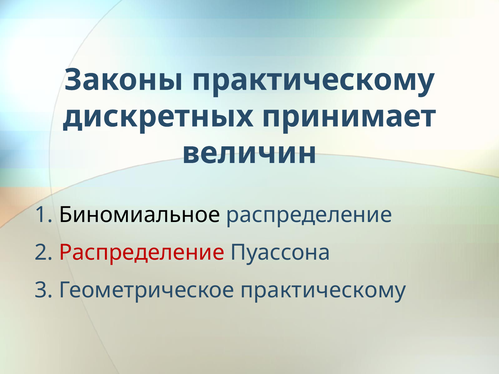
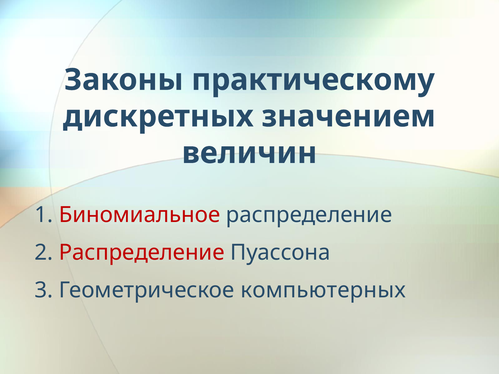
принимает: принимает -> значением (349, 116)
Биномиальное colour: black -> red (139, 215)
Геометрическое практическому: практическому -> компьютерных (323, 290)
